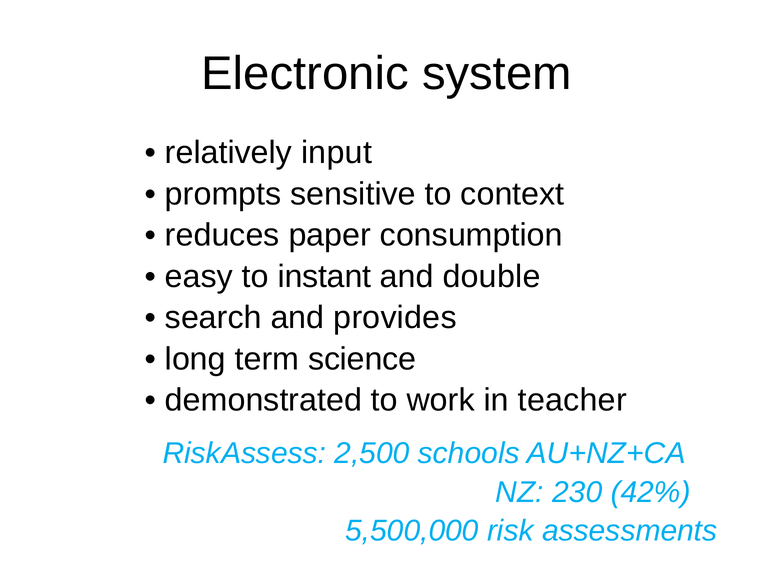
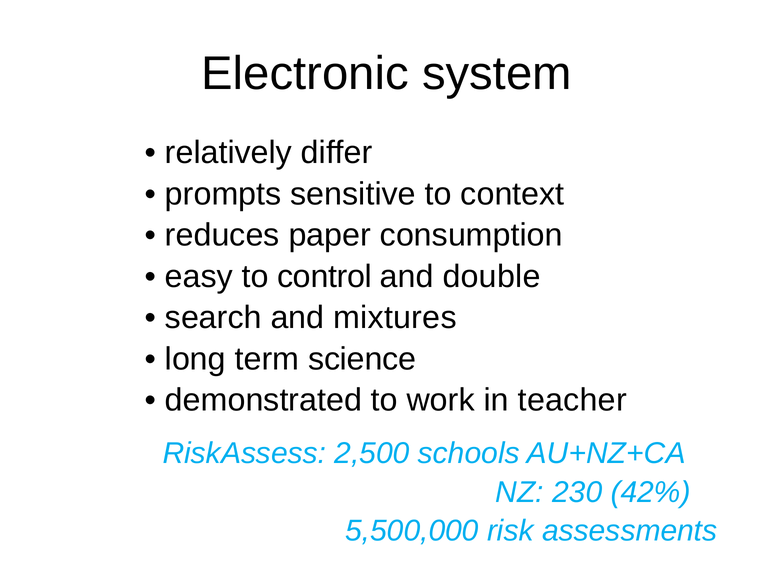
input: input -> differ (337, 153)
instant: instant -> control (325, 277)
provides: provides -> mixtures (395, 318)
